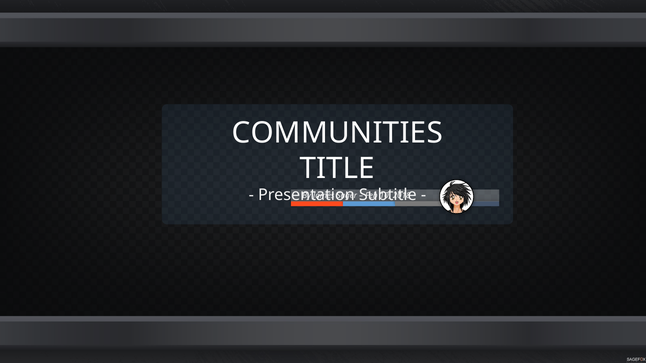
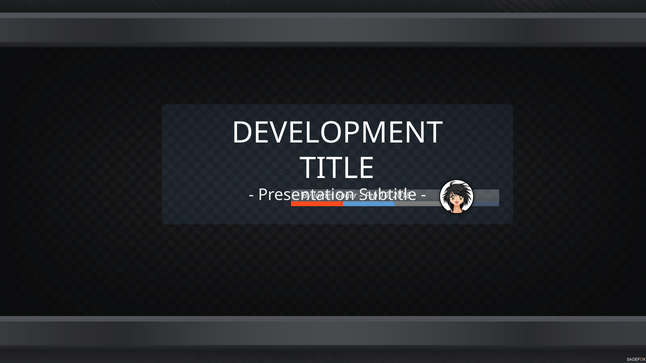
COMMUNITIES: COMMUNITIES -> DEVELOPMENT (337, 133)
